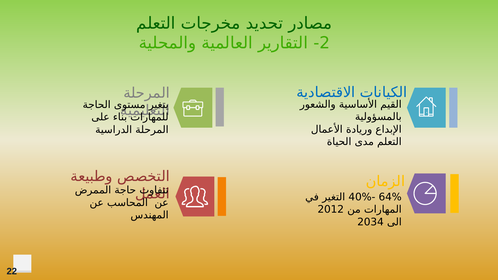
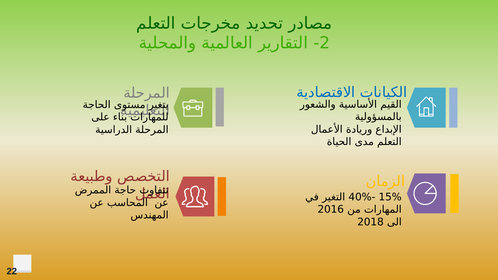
64%: 64% -> 15% (390, 197)
2012: 2012 -> 2016 (331, 210)
2034: 2034 -> 2018 (370, 222)
